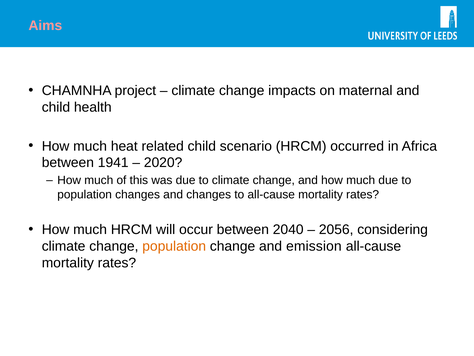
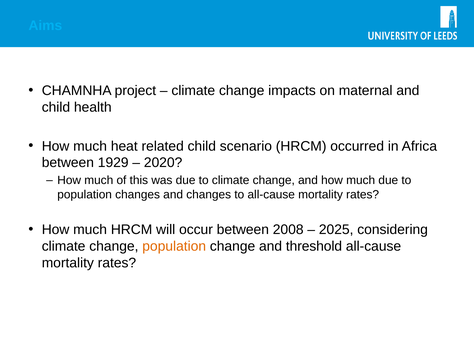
Aims colour: pink -> light blue (45, 26)
1941: 1941 -> 1929 (113, 163)
2040: 2040 -> 2008 (288, 229)
2056: 2056 -> 2025 (336, 229)
emission: emission -> threshold (314, 246)
